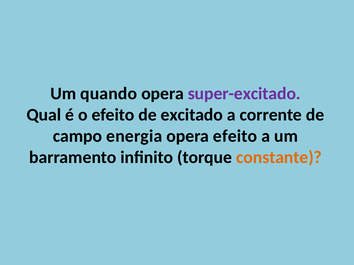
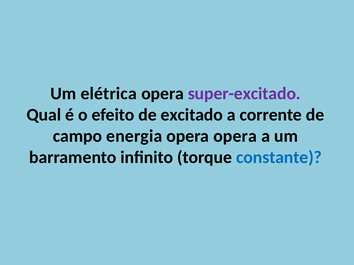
quando: quando -> elétrica (109, 94)
opera efeito: efeito -> opera (235, 136)
constante colour: orange -> blue (279, 158)
